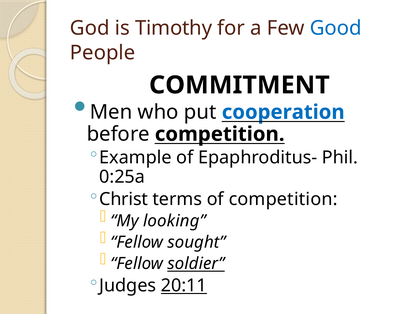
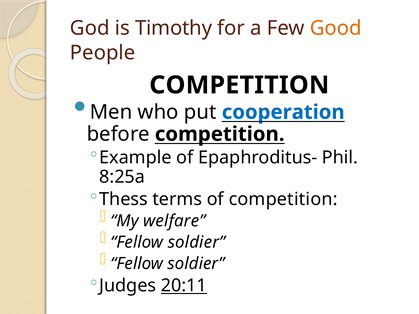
Good colour: blue -> orange (336, 28)
COMMITMENT: COMMITMENT -> COMPETITION (239, 85)
0:25a: 0:25a -> 8:25a (122, 177)
Christ: Christ -> Thess (124, 199)
looking: looking -> welfare (174, 221)
sought: sought -> soldier (197, 243)
soldier underline: present -> none (196, 264)
